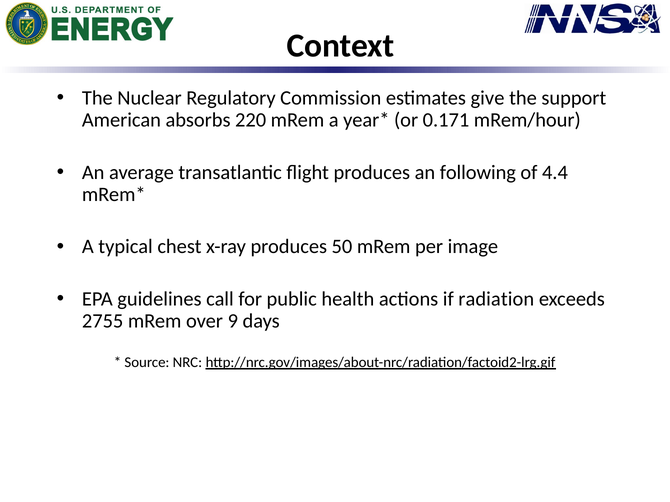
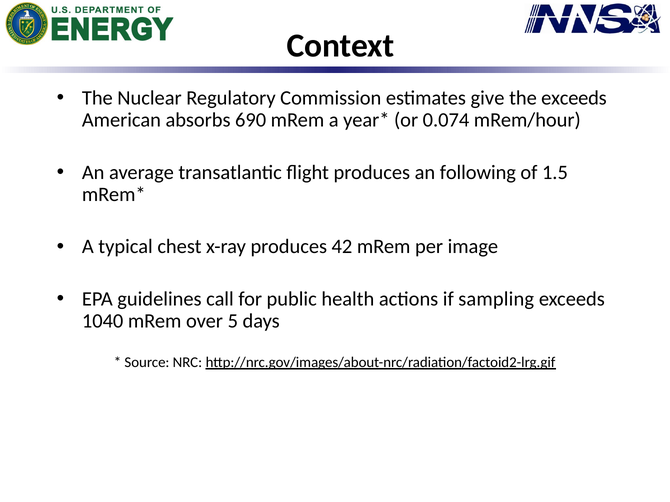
the support: support -> exceeds (574, 98)
220: 220 -> 690 (251, 120)
0.171: 0.171 -> 0.074 (446, 120)
4.4: 4.4 -> 1.5 (555, 172)
50: 50 -> 42 (342, 247)
radiation: radiation -> sampling (496, 299)
2755: 2755 -> 1040 (103, 321)
9: 9 -> 5 (233, 321)
